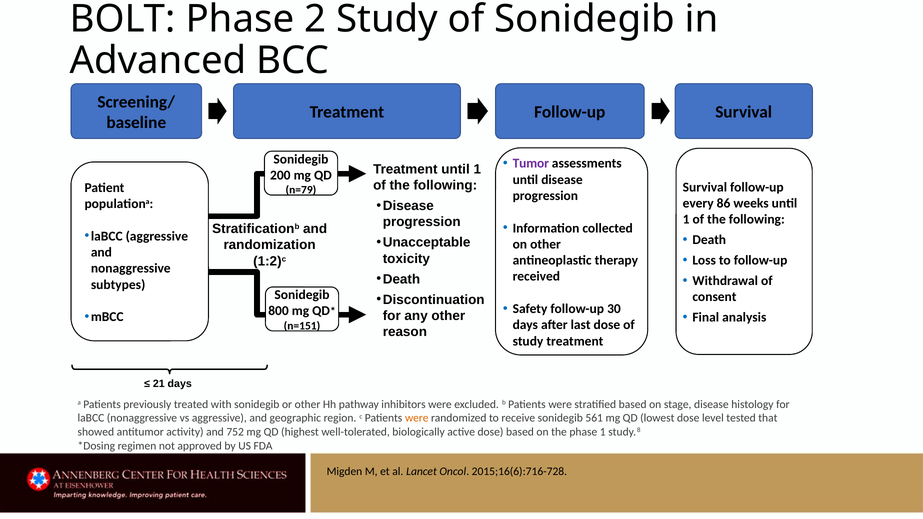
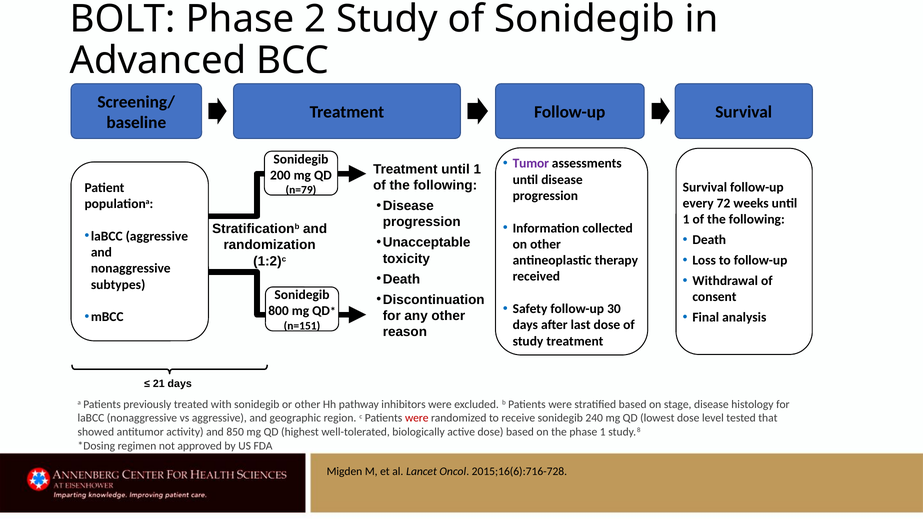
86: 86 -> 72 (724, 203)
were colour: orange -> red (417, 418)
561: 561 -> 240 (594, 418)
752: 752 -> 850 (235, 432)
